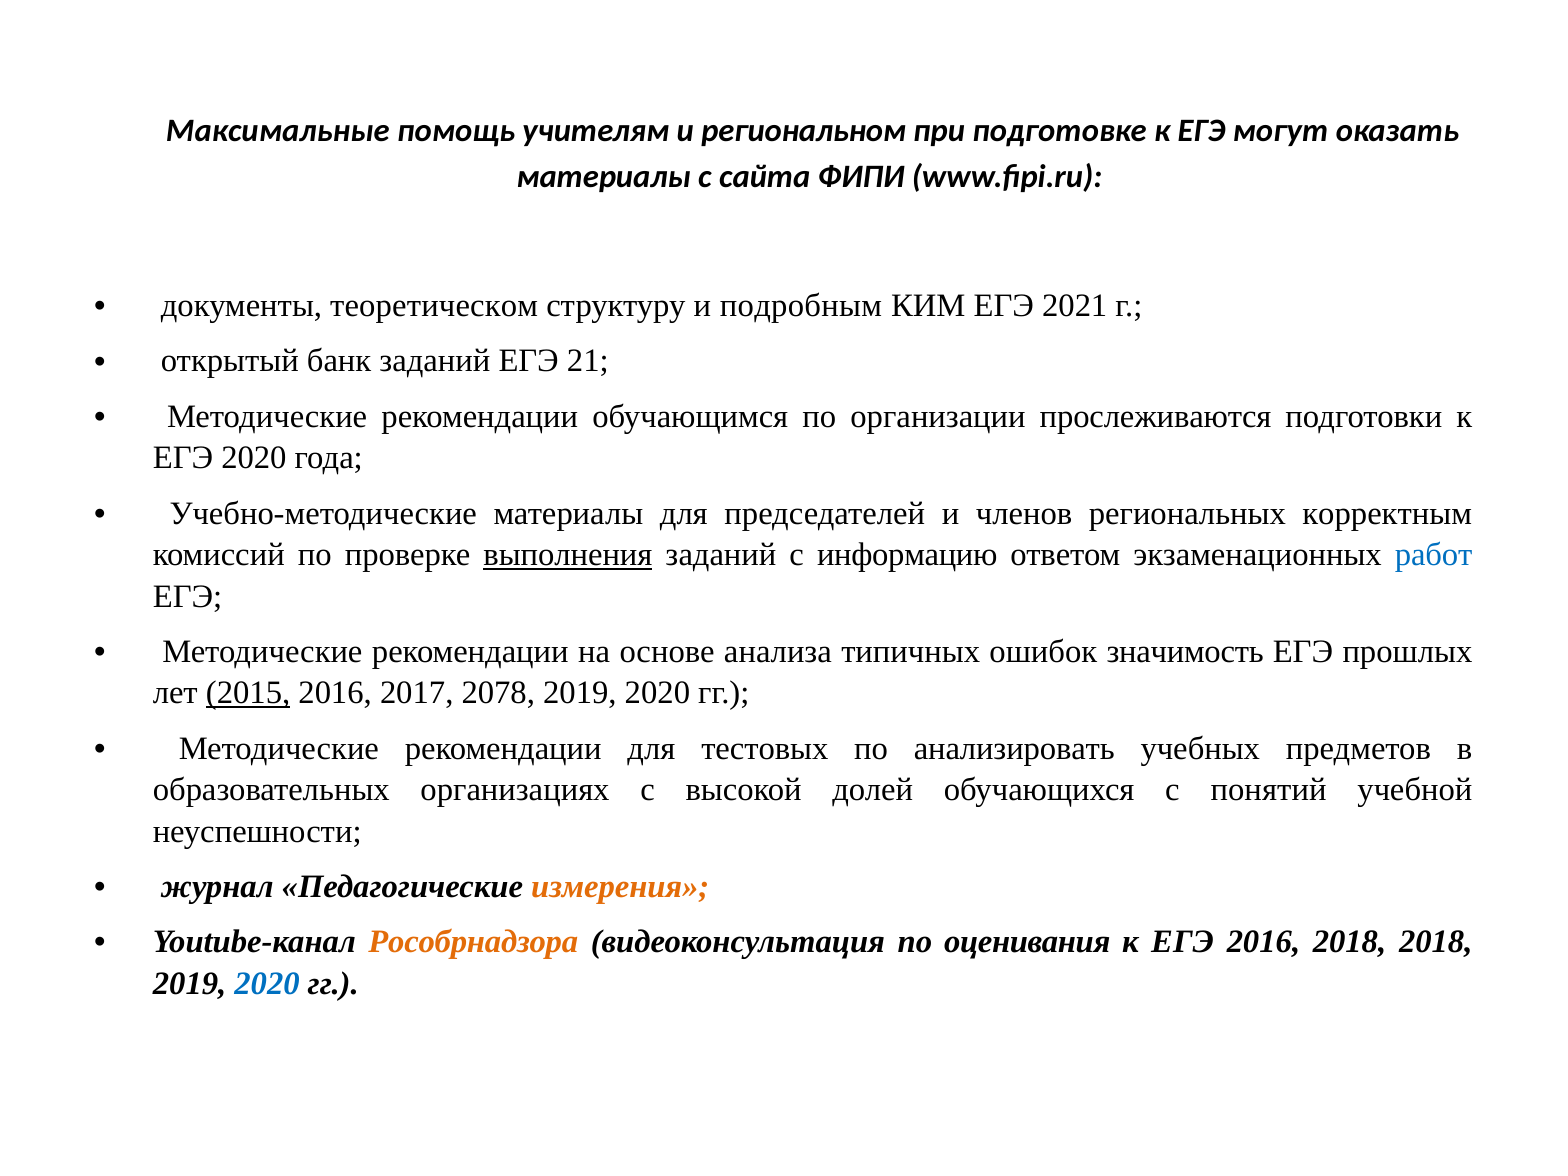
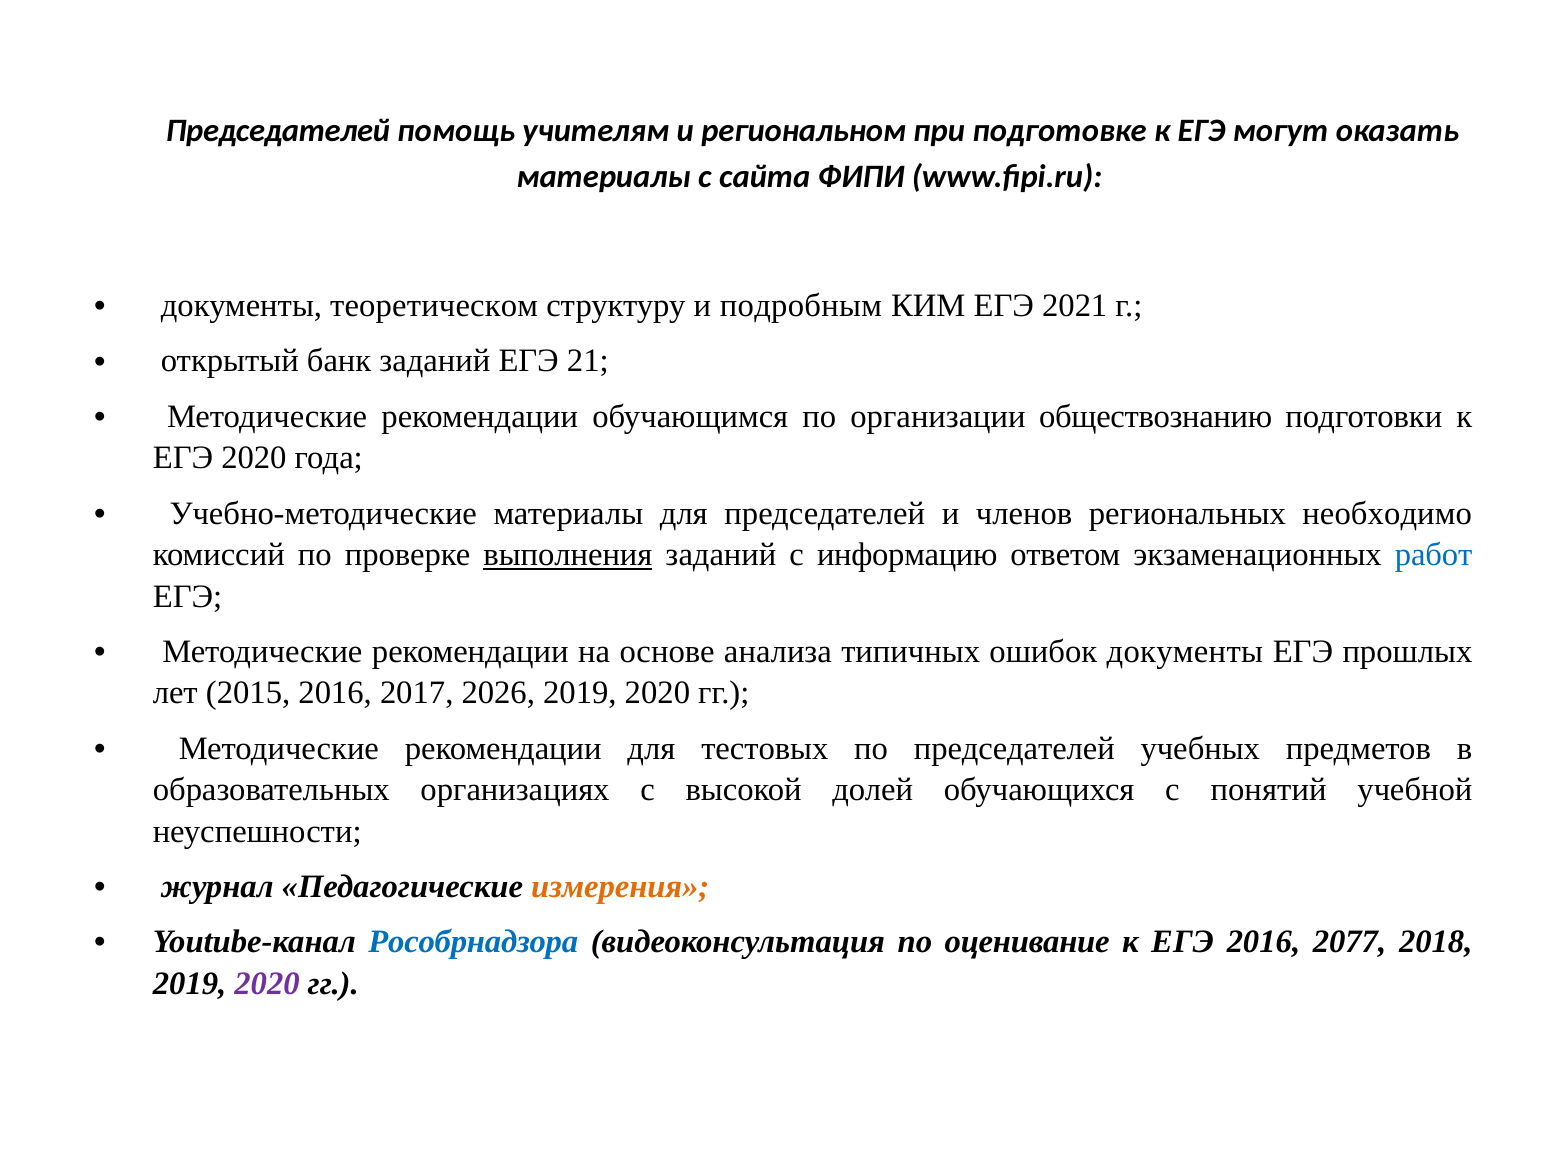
Максимальные: Максимальные -> Председателей (278, 131)
прослеживаются: прослеживаются -> обществознанию (1156, 417)
корректным: корректным -> необходимо (1387, 513)
ошибок значимость: значимость -> документы (1185, 652)
2015 underline: present -> none (248, 693)
2078: 2078 -> 2026 (498, 693)
по анализировать: анализировать -> председателей (1014, 748)
Рособрнадзора colour: orange -> blue (473, 942)
оценивания: оценивания -> оценивание (1027, 942)
2016 2018: 2018 -> 2077 (1349, 942)
2020 colour: blue -> purple (267, 983)
